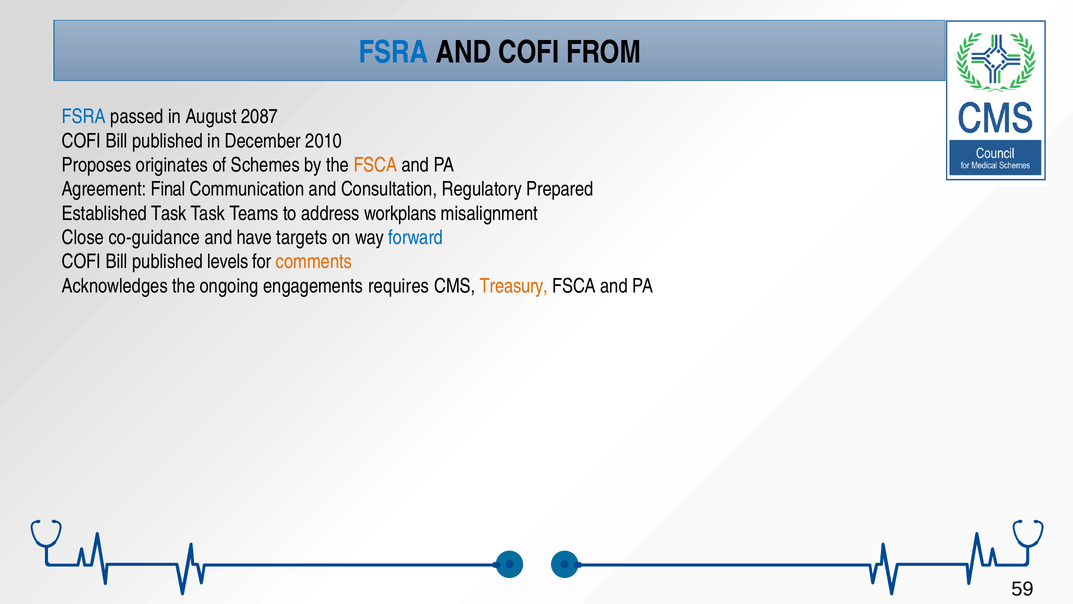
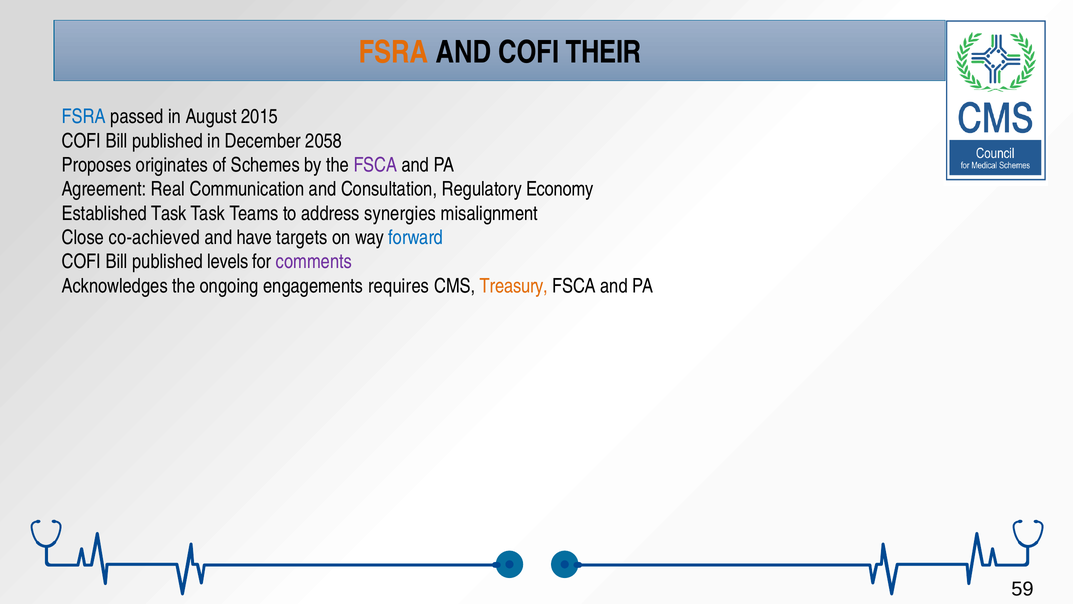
FSRA colour: blue -> orange (394, 53)
FROM: FROM -> THEIR (604, 53)
2087: 2087 -> 2015 (260, 117)
2010: 2010 -> 2058 (324, 141)
FSCA colour: orange -> purple (375, 165)
Final: Final -> Real (168, 189)
Prepared: Prepared -> Economy (560, 189)
workplans: workplans -> synergies (400, 213)
co-guidance: co-guidance -> co-achieved (154, 237)
comments colour: orange -> purple (314, 262)
